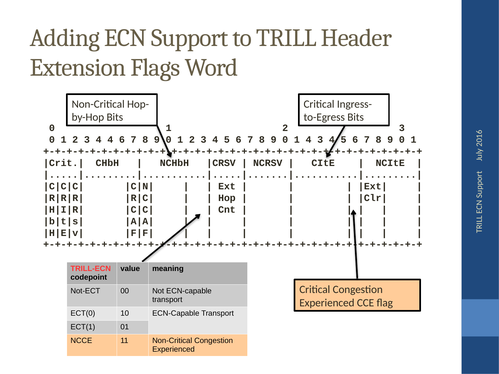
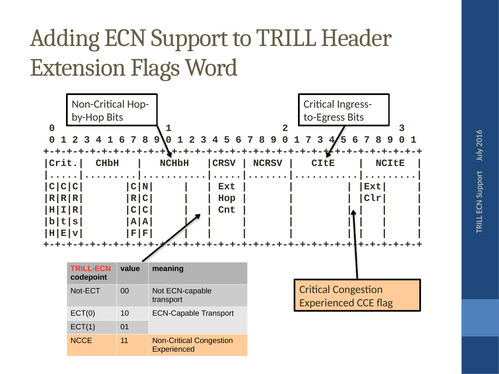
4 4: 4 -> 1 (110, 140)
1 4: 4 -> 7 (309, 140)
